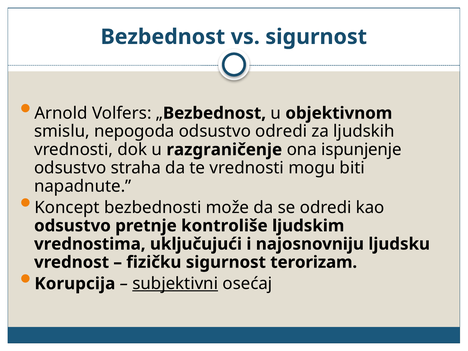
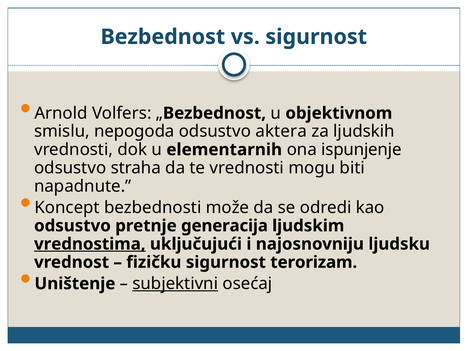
odsustvo odredi: odredi -> aktera (281, 131)
razgraničenje: razgraničenje -> elementarnih (224, 150)
kontroliše: kontroliše -> generacija (224, 226)
vrednostima underline: none -> present (90, 244)
Korupcija: Korupcija -> Uništenje (75, 284)
